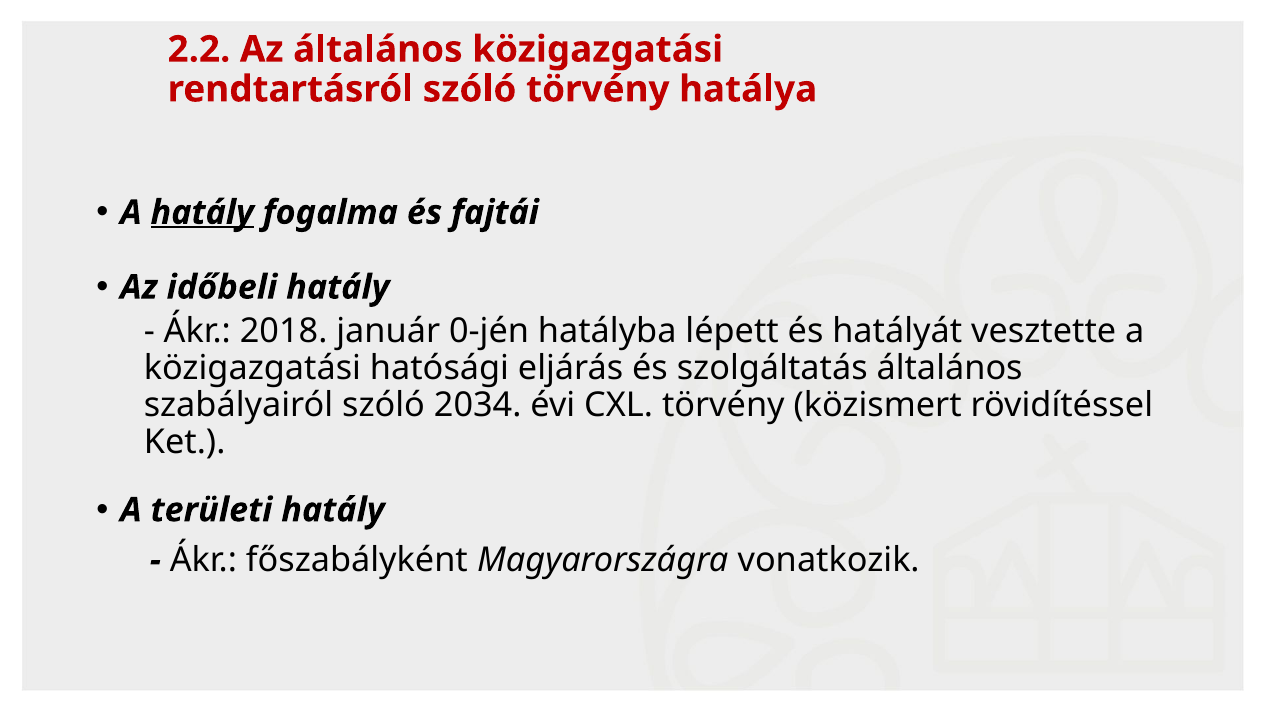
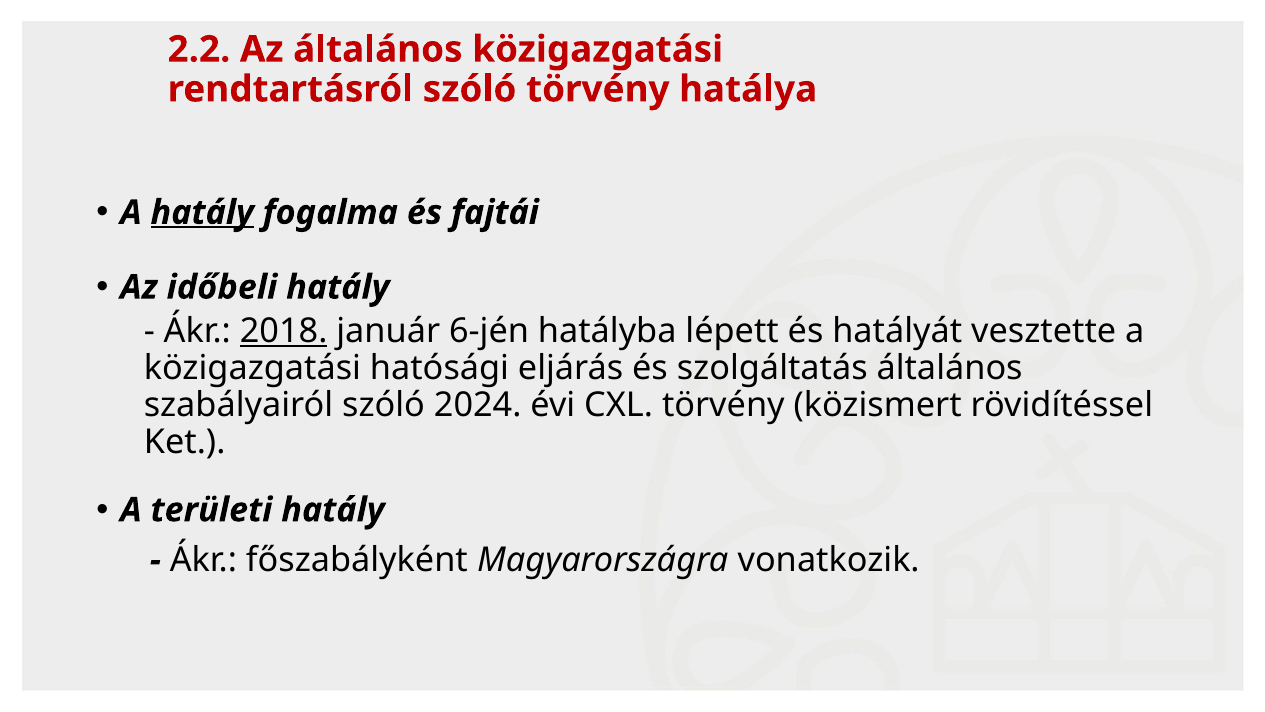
2018 underline: none -> present (284, 331)
0-jén: 0-jén -> 6-jén (489, 331)
2034: 2034 -> 2024 (478, 405)
